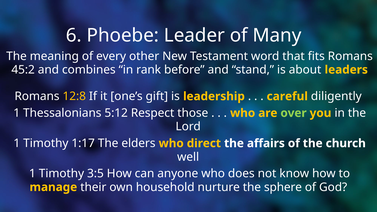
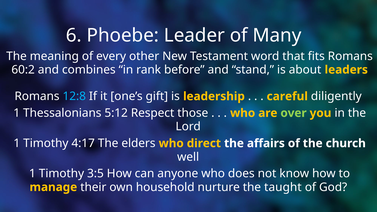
45:2: 45:2 -> 60:2 (23, 70)
12:8 colour: yellow -> light blue (74, 96)
1:17: 1:17 -> 4:17 (83, 143)
sphere: sphere -> taught (283, 187)
